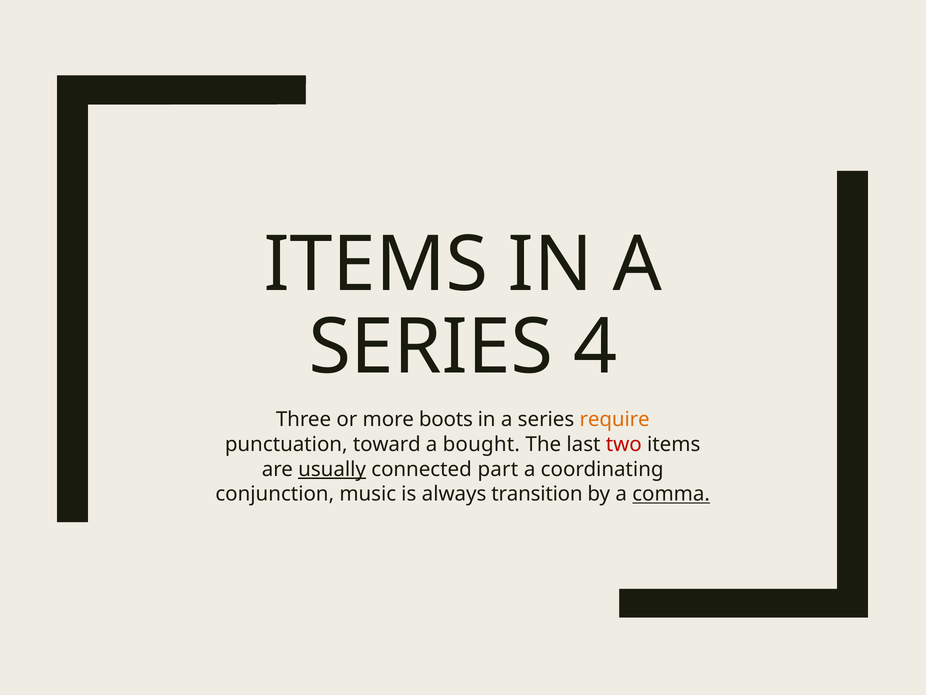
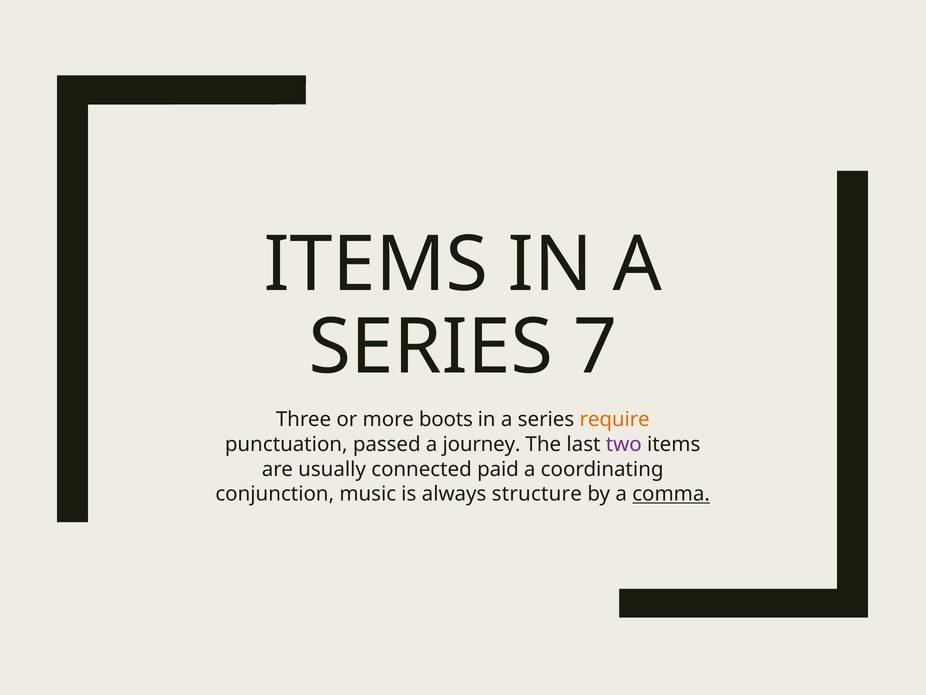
4: 4 -> 7 (595, 347)
toward: toward -> passed (387, 444)
bought: bought -> journey (482, 444)
two colour: red -> purple (624, 444)
usually underline: present -> none (332, 469)
part: part -> paid (498, 469)
transition: transition -> structure (537, 494)
